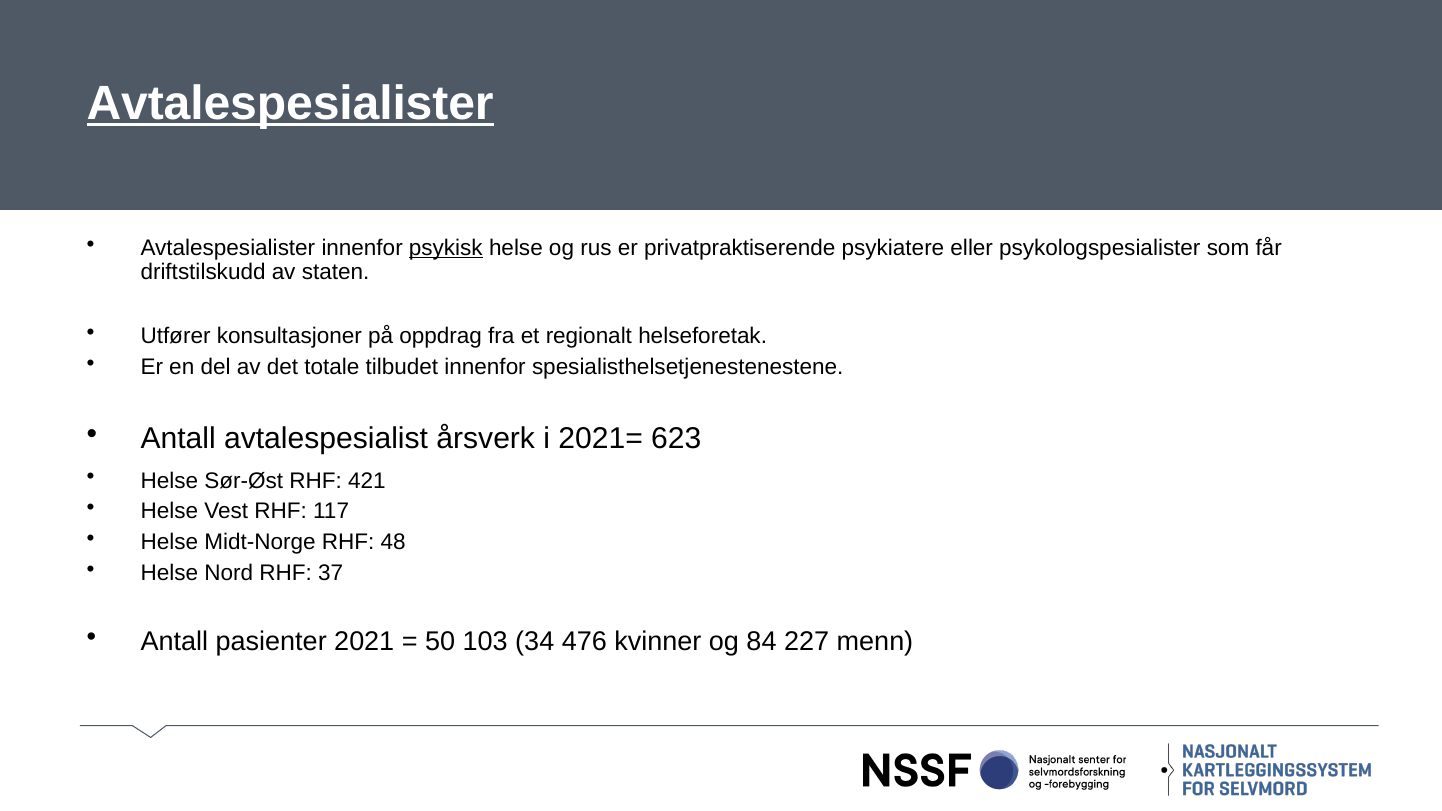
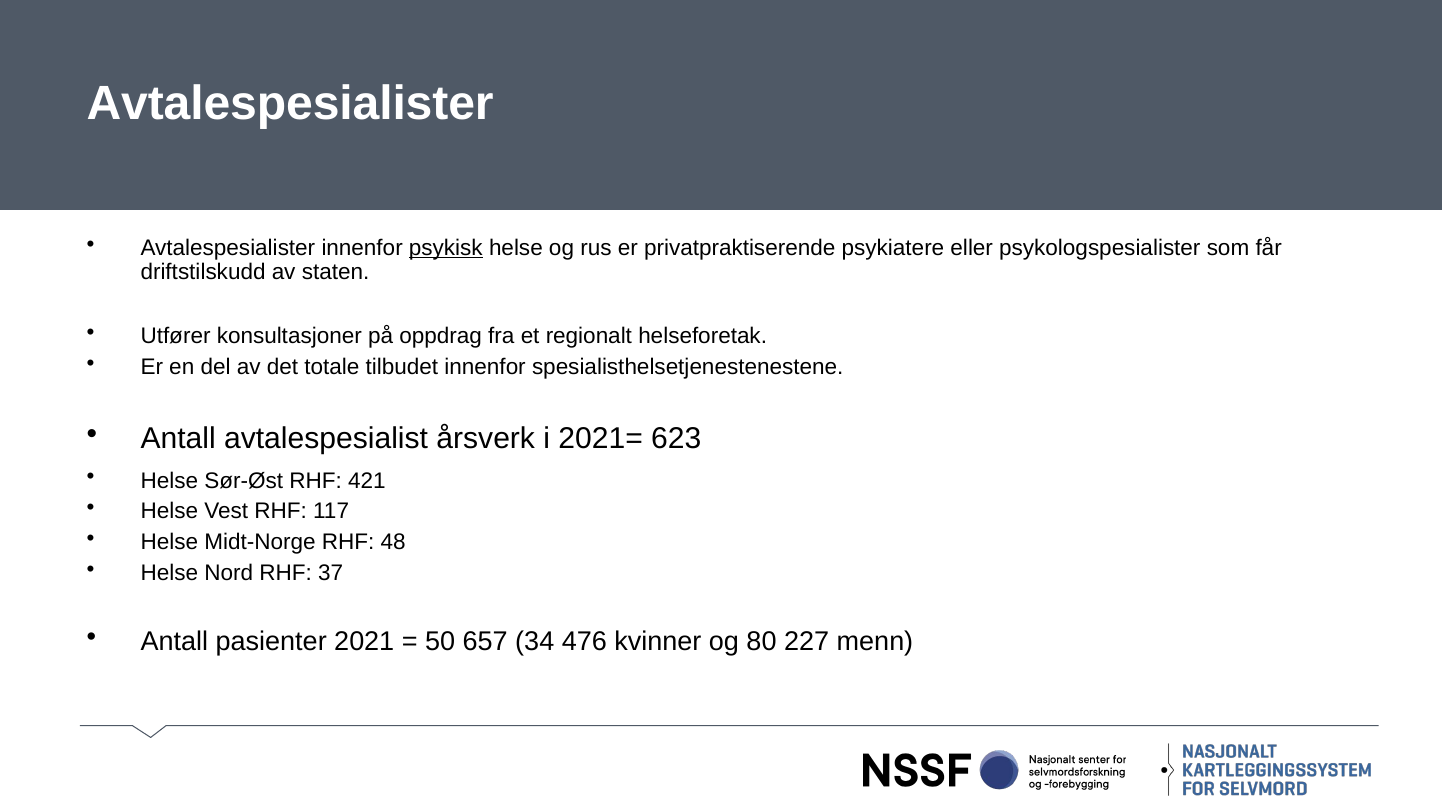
Avtalespesialister underline: present -> none (290, 103)
103: 103 -> 657 (485, 642)
84: 84 -> 80 (761, 642)
